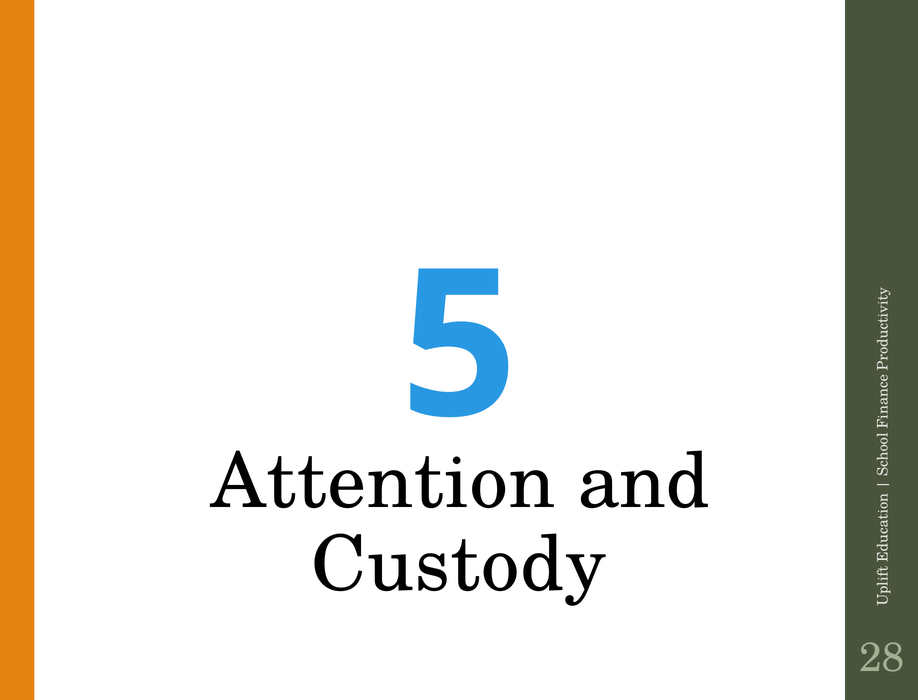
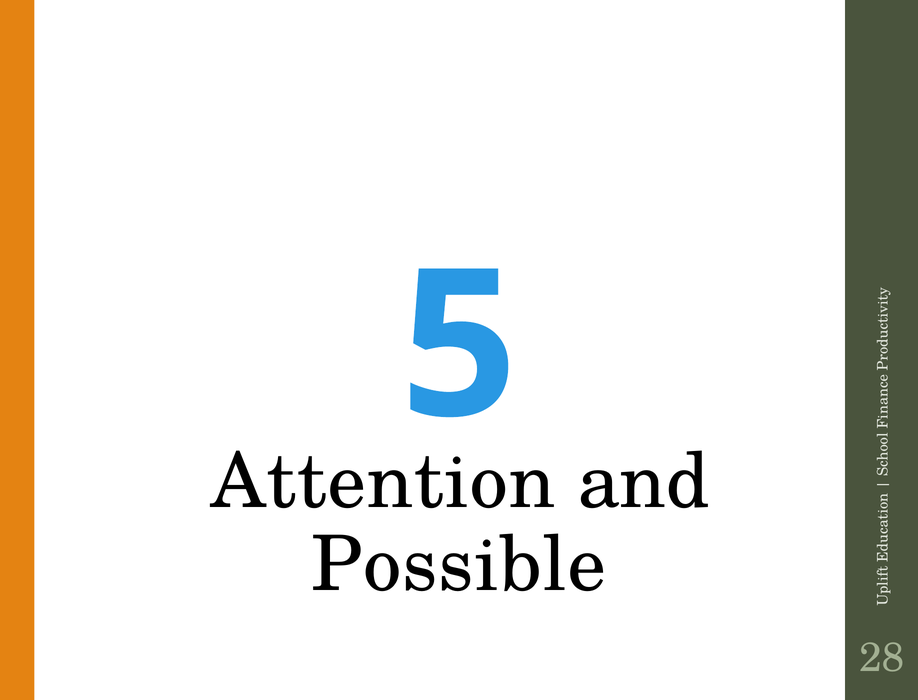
Custody: Custody -> Possible (459, 564)
